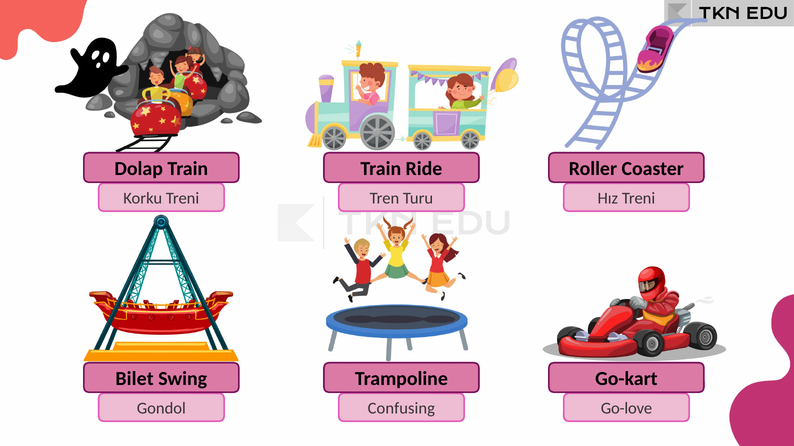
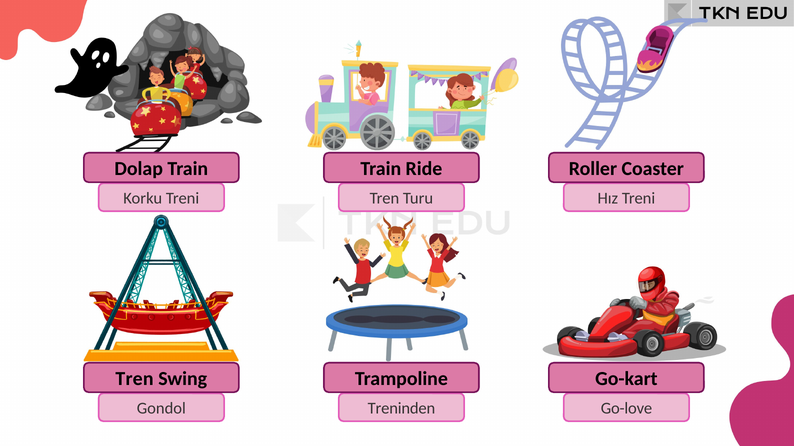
Bilet: Bilet -> Tren (135, 379)
Confusing: Confusing -> Treninden (401, 409)
